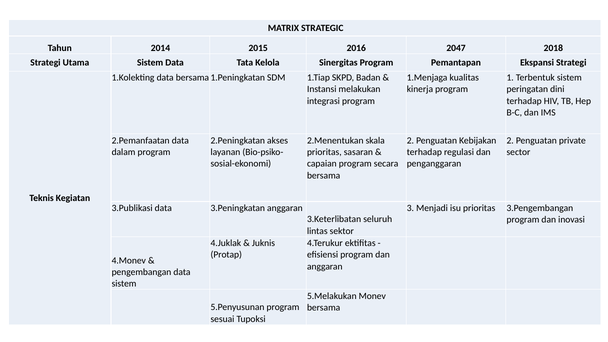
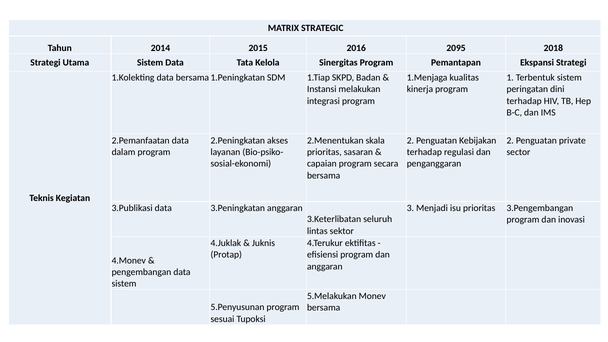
2047: 2047 -> 2095 (456, 48)
